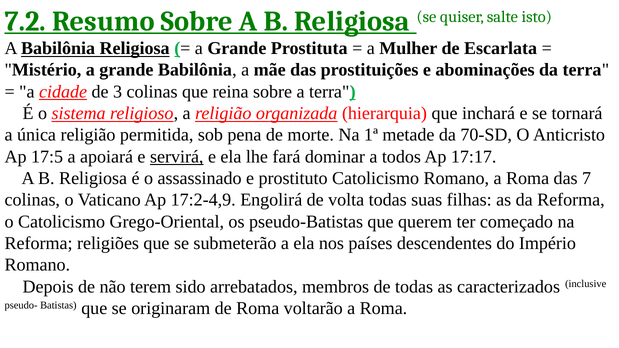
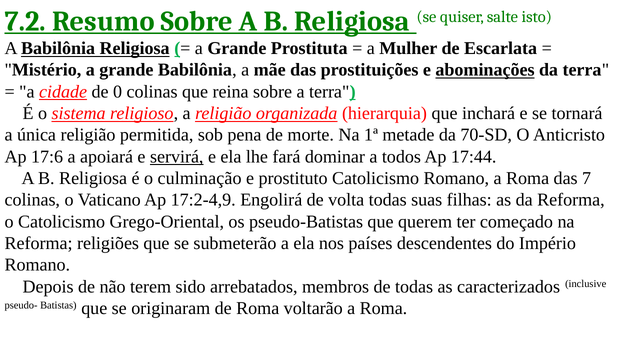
abominações underline: none -> present (485, 70)
3: 3 -> 0 (118, 92)
17:5: 17:5 -> 17:6 (47, 157)
17:17: 17:17 -> 17:44 (474, 157)
assassinado: assassinado -> culminação (200, 178)
